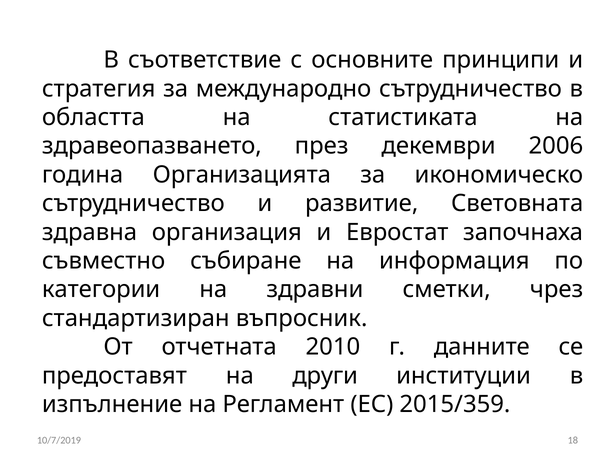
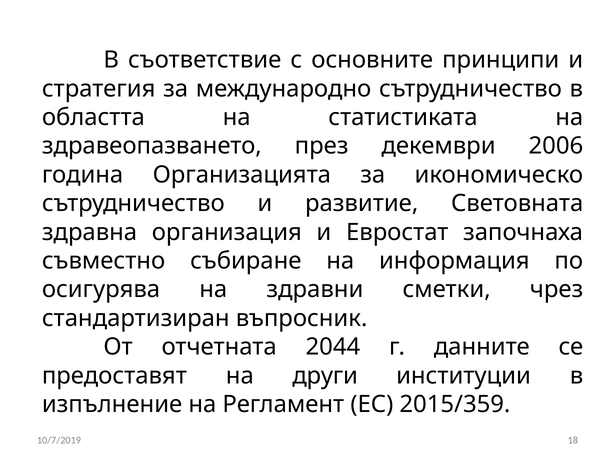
категории: категории -> осигурява (101, 290)
2010: 2010 -> 2044 (333, 347)
